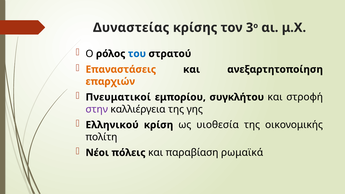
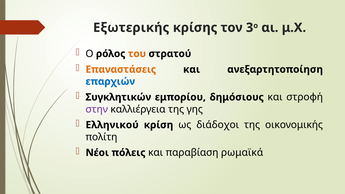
Δυναστείας: Δυναστείας -> Εξωτερικής (131, 28)
του colour: blue -> orange (137, 54)
επαρχιών colour: orange -> blue (110, 82)
Πνευματικοί: Πνευματικοί -> Συγκλητικών (118, 97)
συγκλήτου: συγκλήτου -> δημόσιους (237, 97)
υιοθεσία: υιοθεσία -> διάδοχοι (218, 125)
